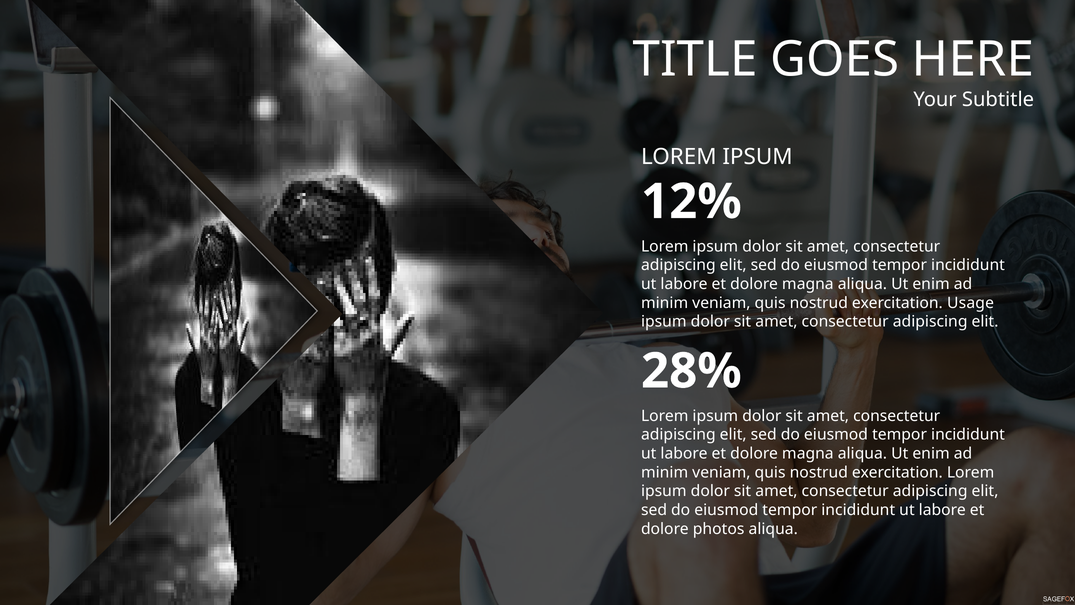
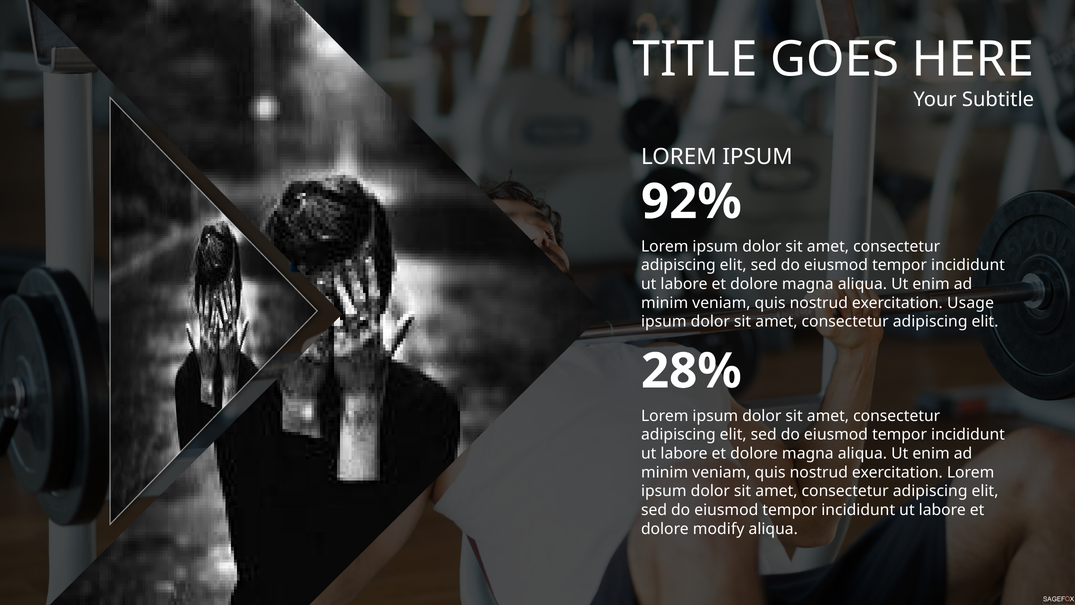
12%: 12% -> 92% (691, 202)
photos: photos -> modify (719, 529)
